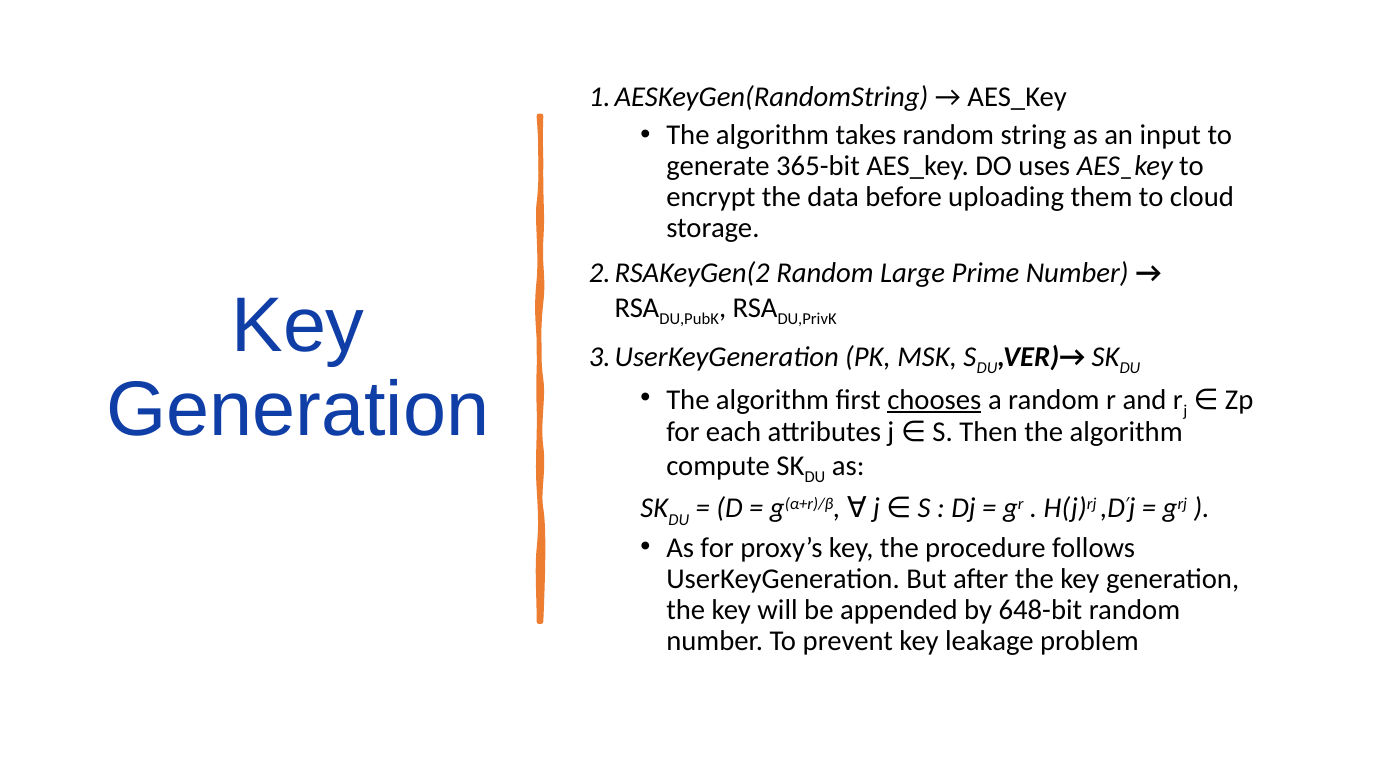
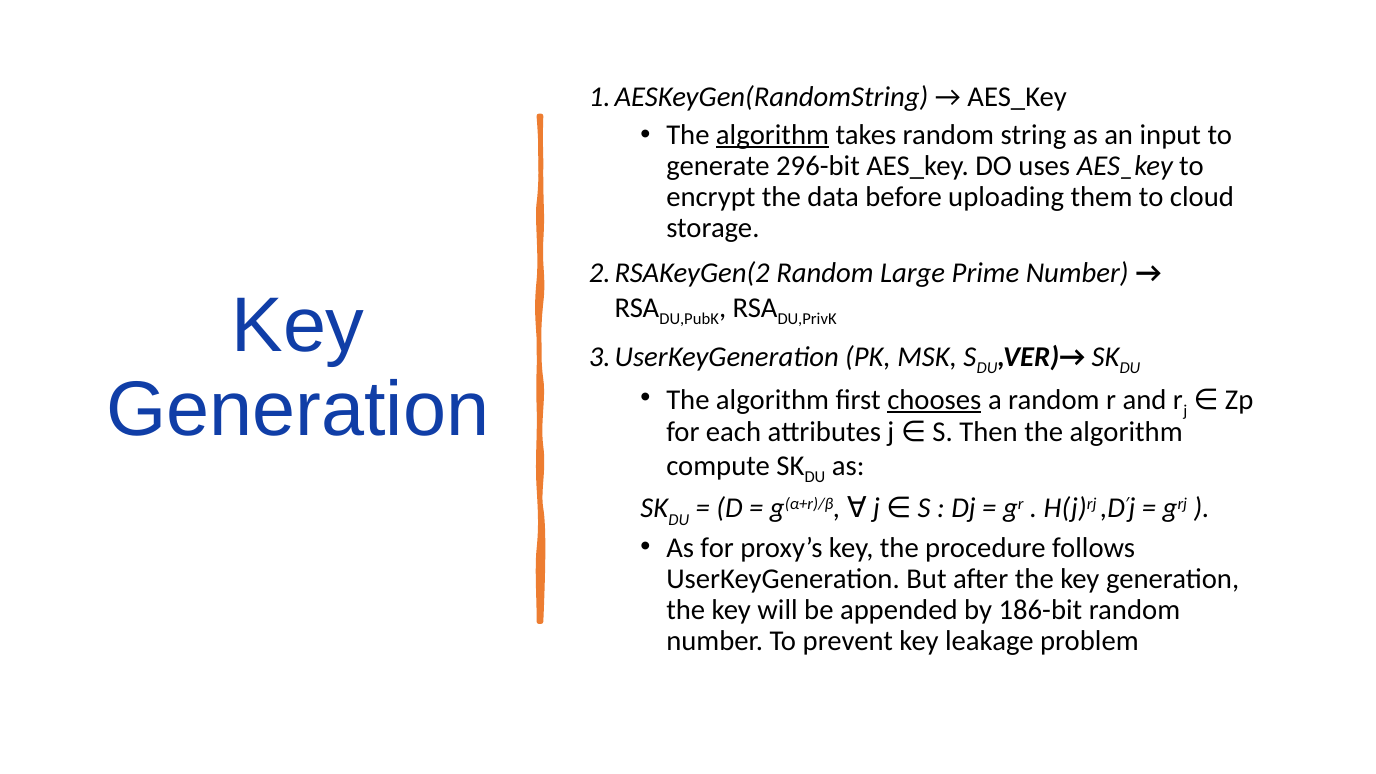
algorithm underline: none -> present (772, 135)
365-bit: 365-bit -> 296-bit (818, 166)
648-bit: 648-bit -> 186-bit (1040, 610)
